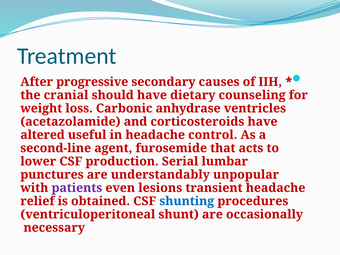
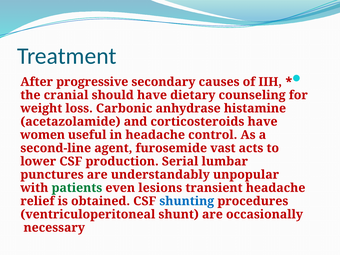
ventricles: ventricles -> histamine (255, 108)
altered: altered -> women (43, 135)
that: that -> vast (223, 148)
patients colour: purple -> green (77, 188)
